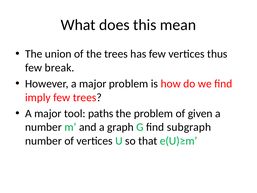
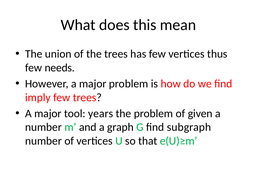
break: break -> needs (60, 68)
paths: paths -> years (101, 113)
